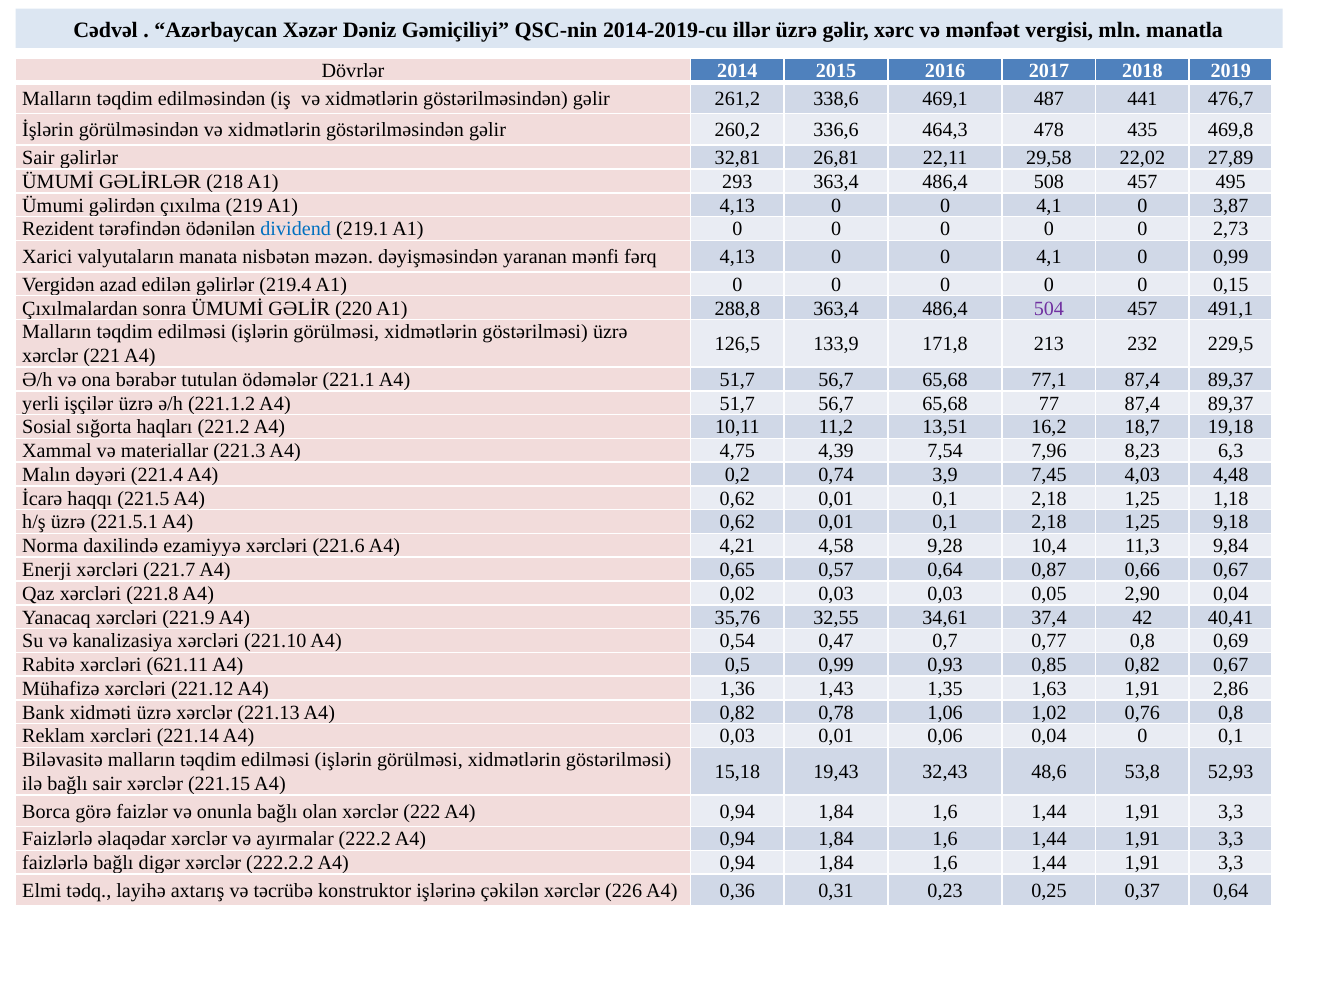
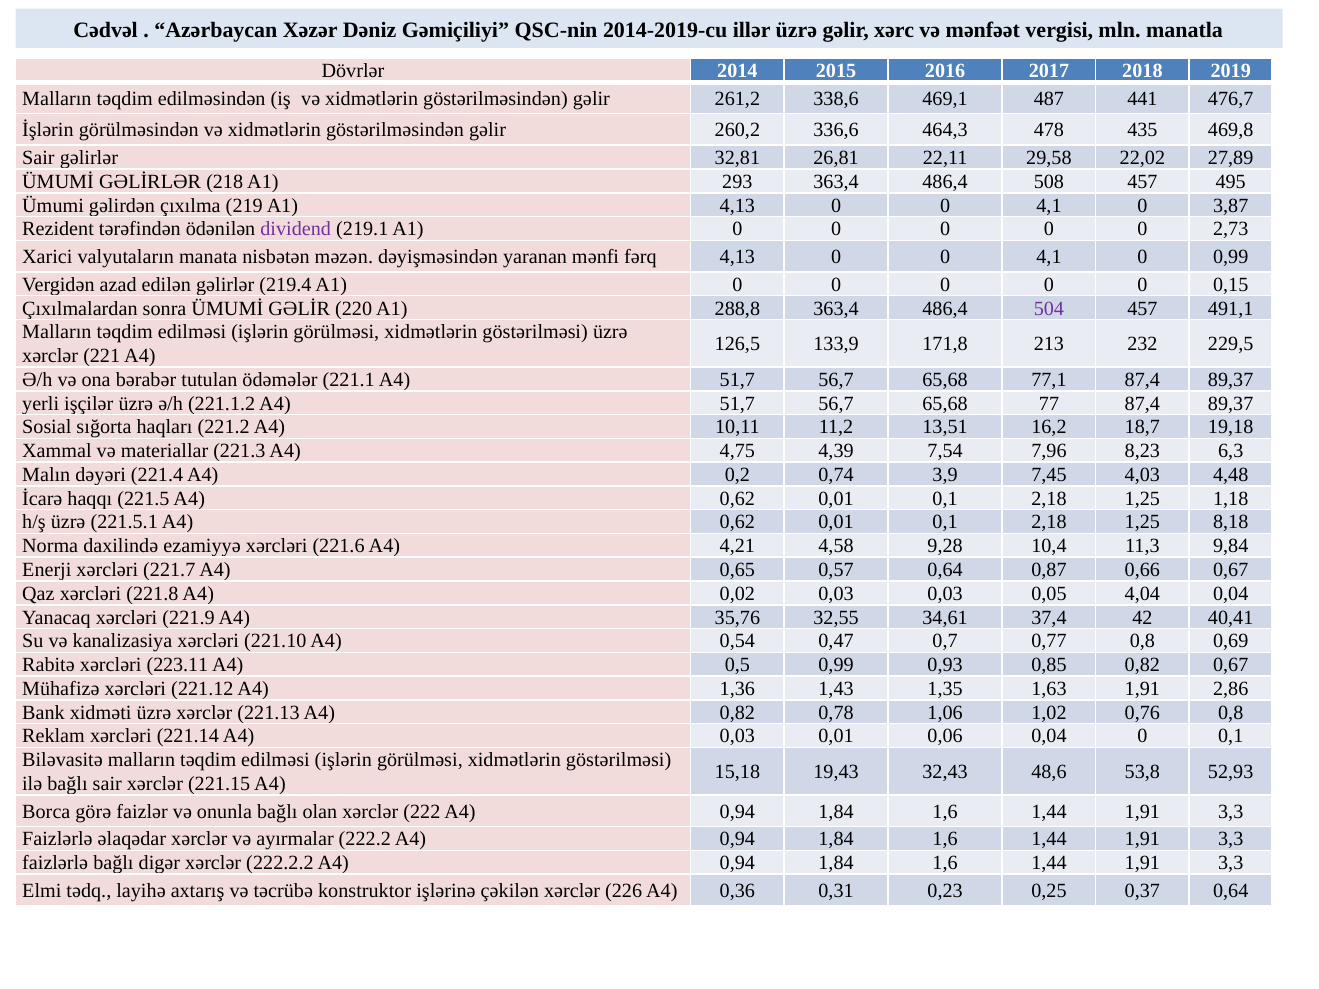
dividend colour: blue -> purple (296, 229)
9,18: 9,18 -> 8,18 (1231, 522)
2,90: 2,90 -> 4,04 (1142, 594)
621.11: 621.11 -> 223.11 (177, 665)
